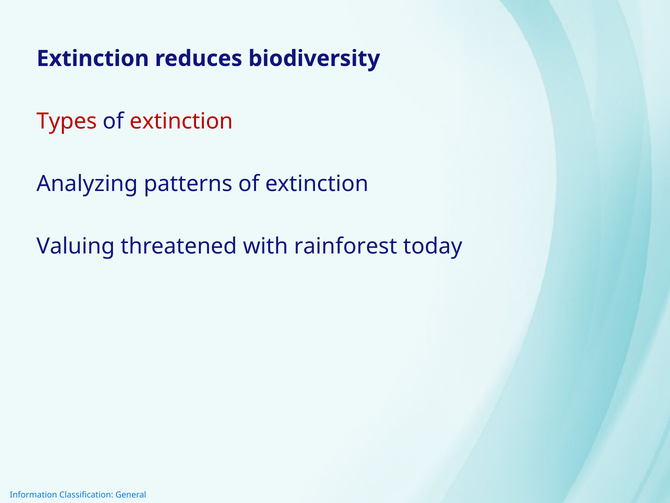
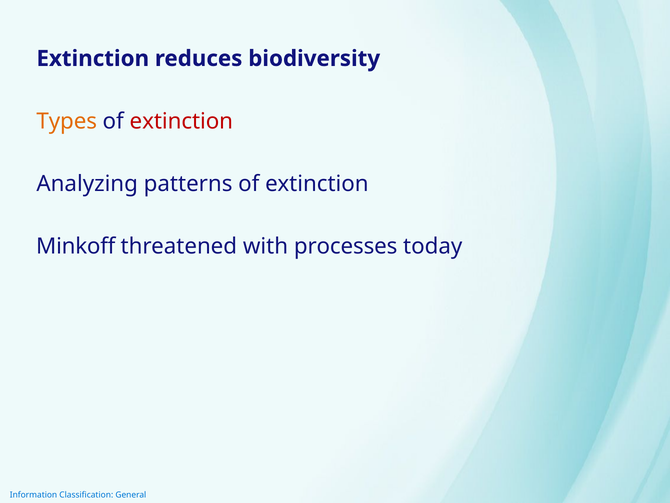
Types colour: red -> orange (67, 121)
Valuing: Valuing -> Minkoff (76, 246)
rainforest: rainforest -> processes (346, 246)
